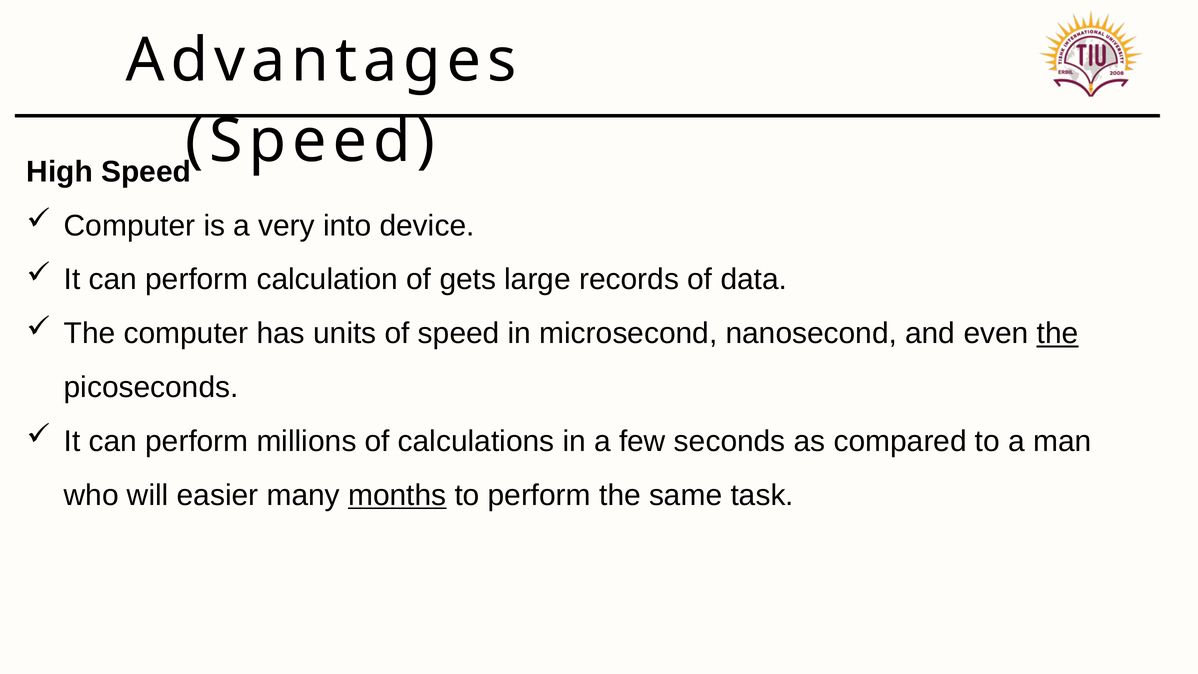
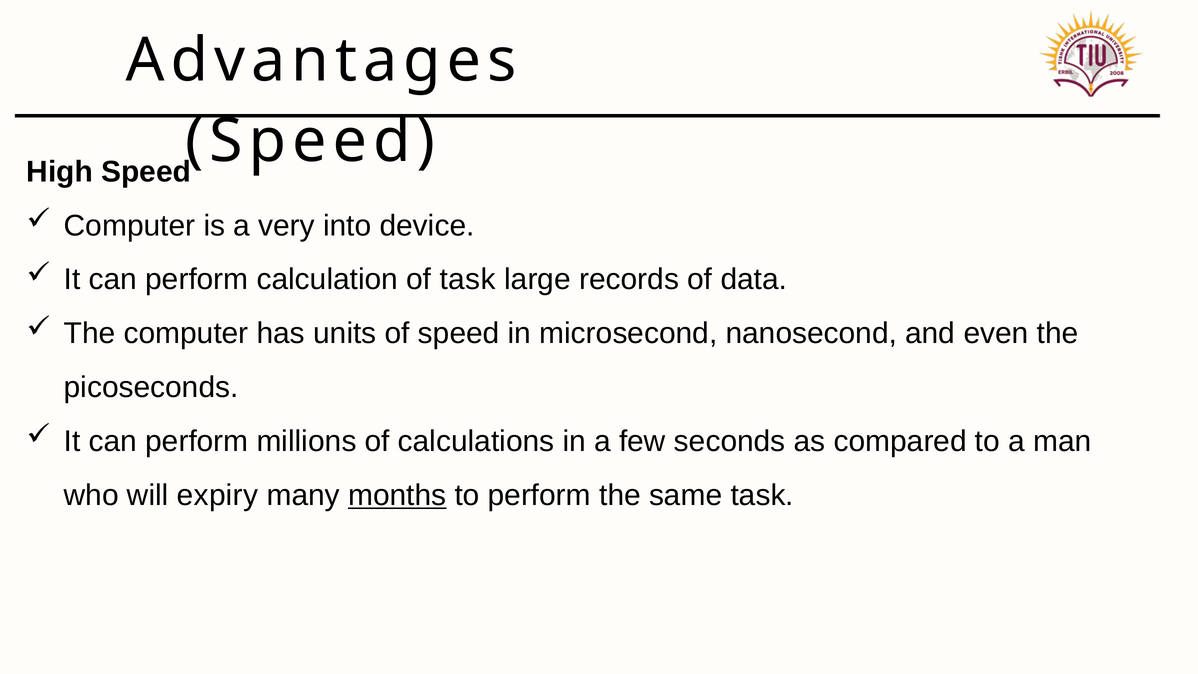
of gets: gets -> task (468, 280)
the underline: present -> none (1058, 333)
easier: easier -> expiry (217, 495)
